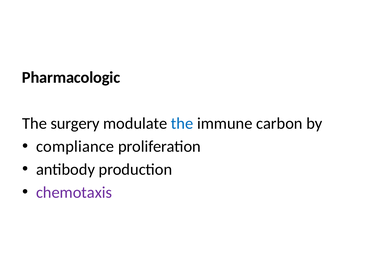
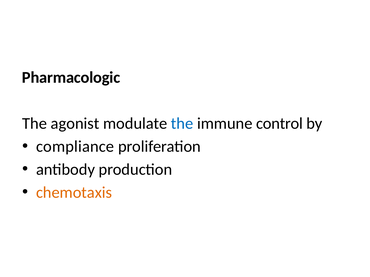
surgery: surgery -> agonist (75, 124)
carbon: carbon -> control (279, 124)
chemotaxis colour: purple -> orange (74, 193)
